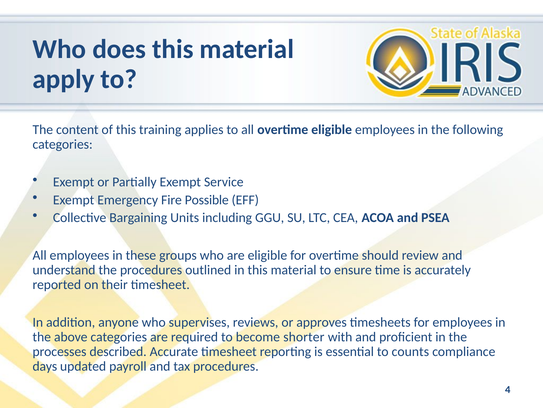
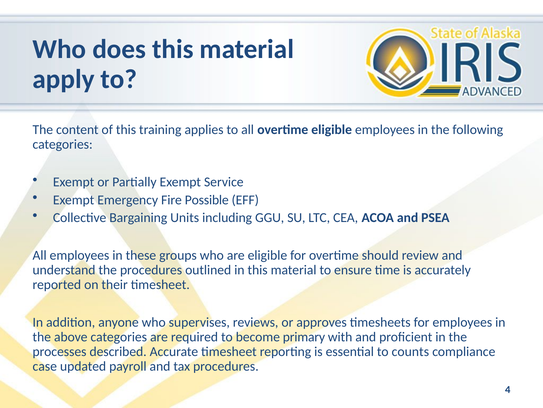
shorter: shorter -> primary (304, 336)
days: days -> case (45, 366)
